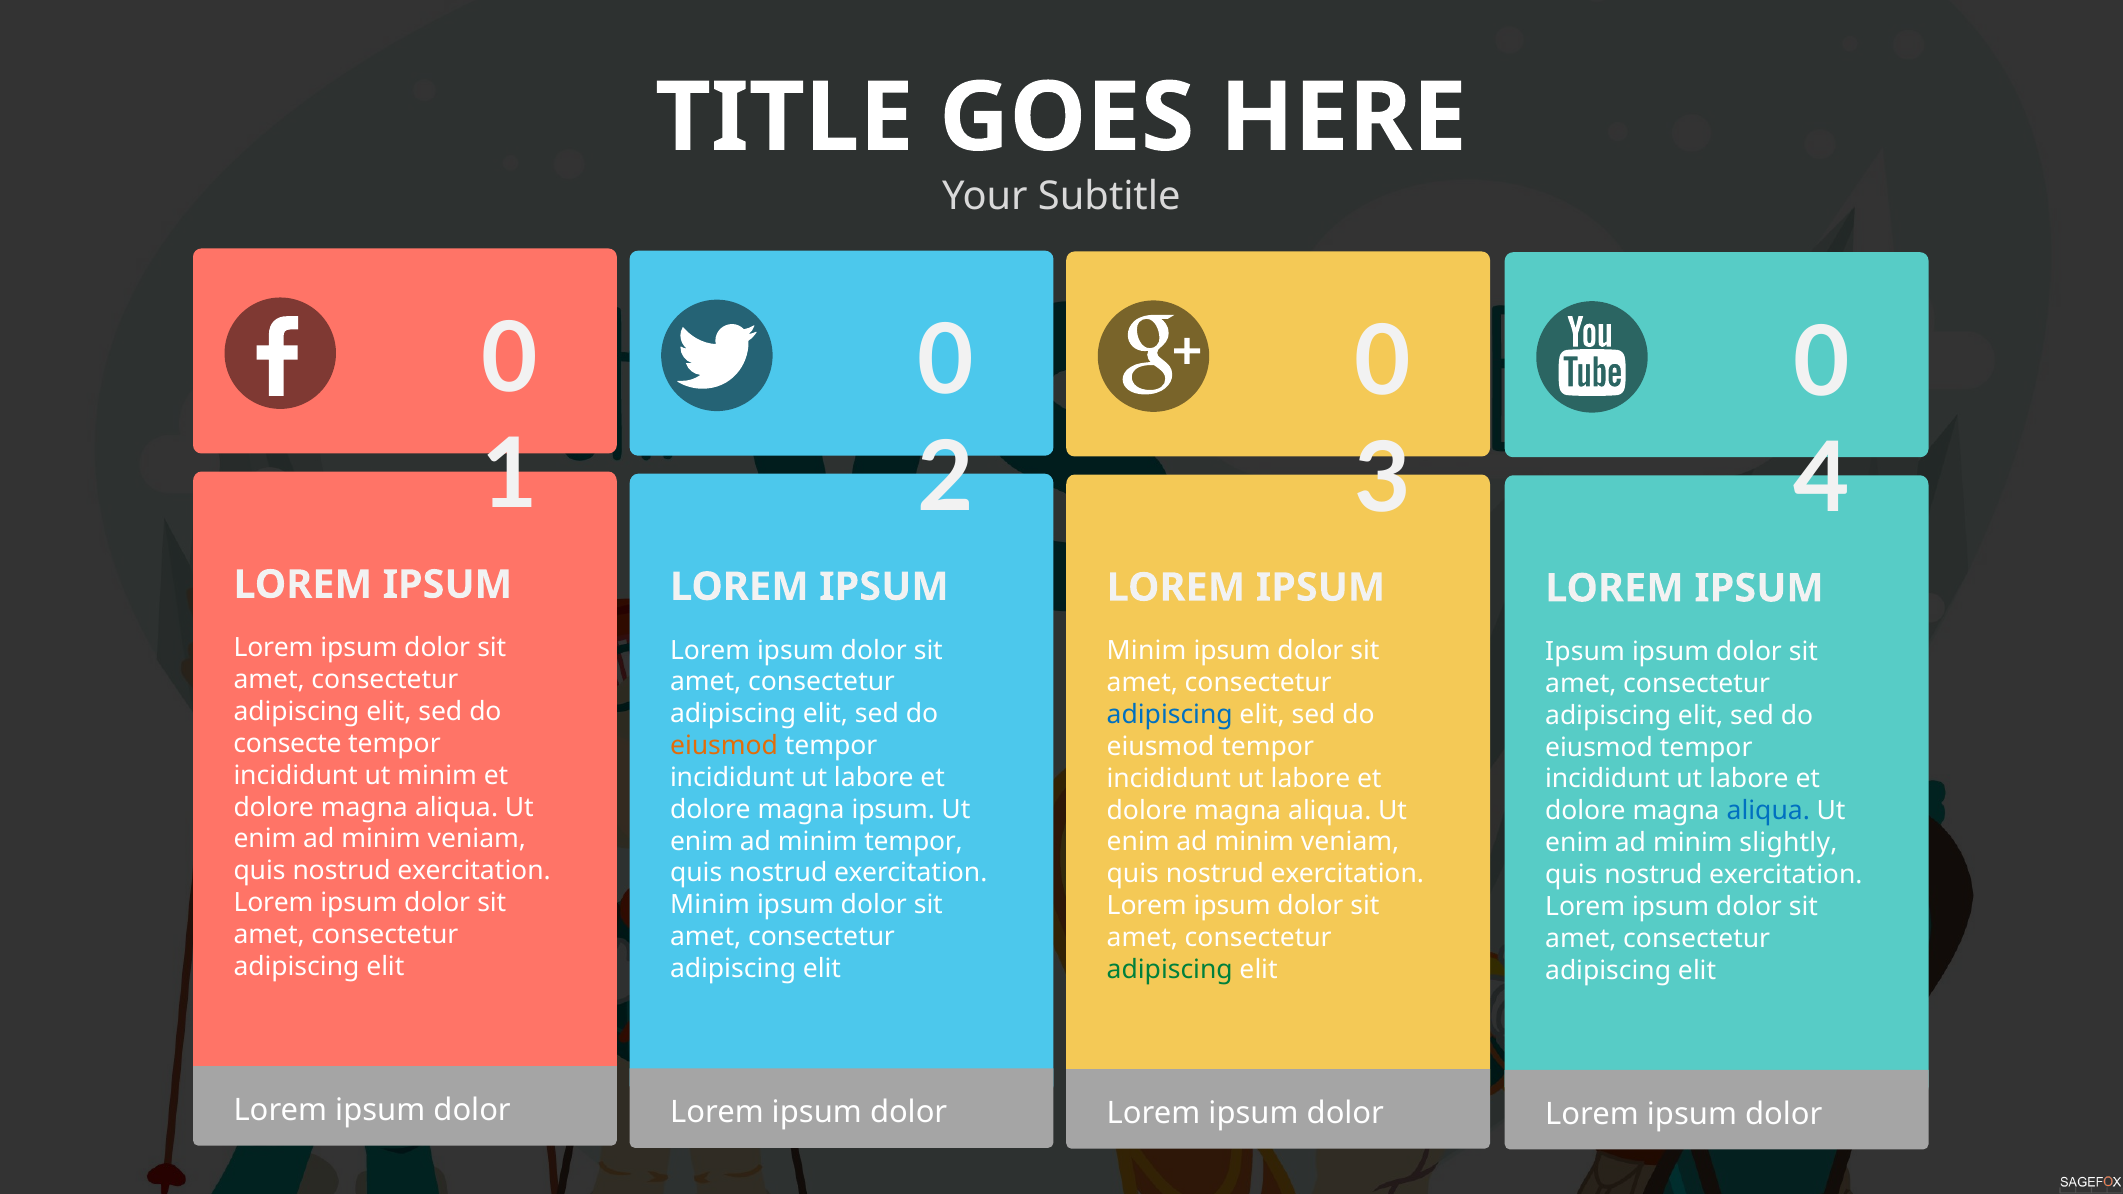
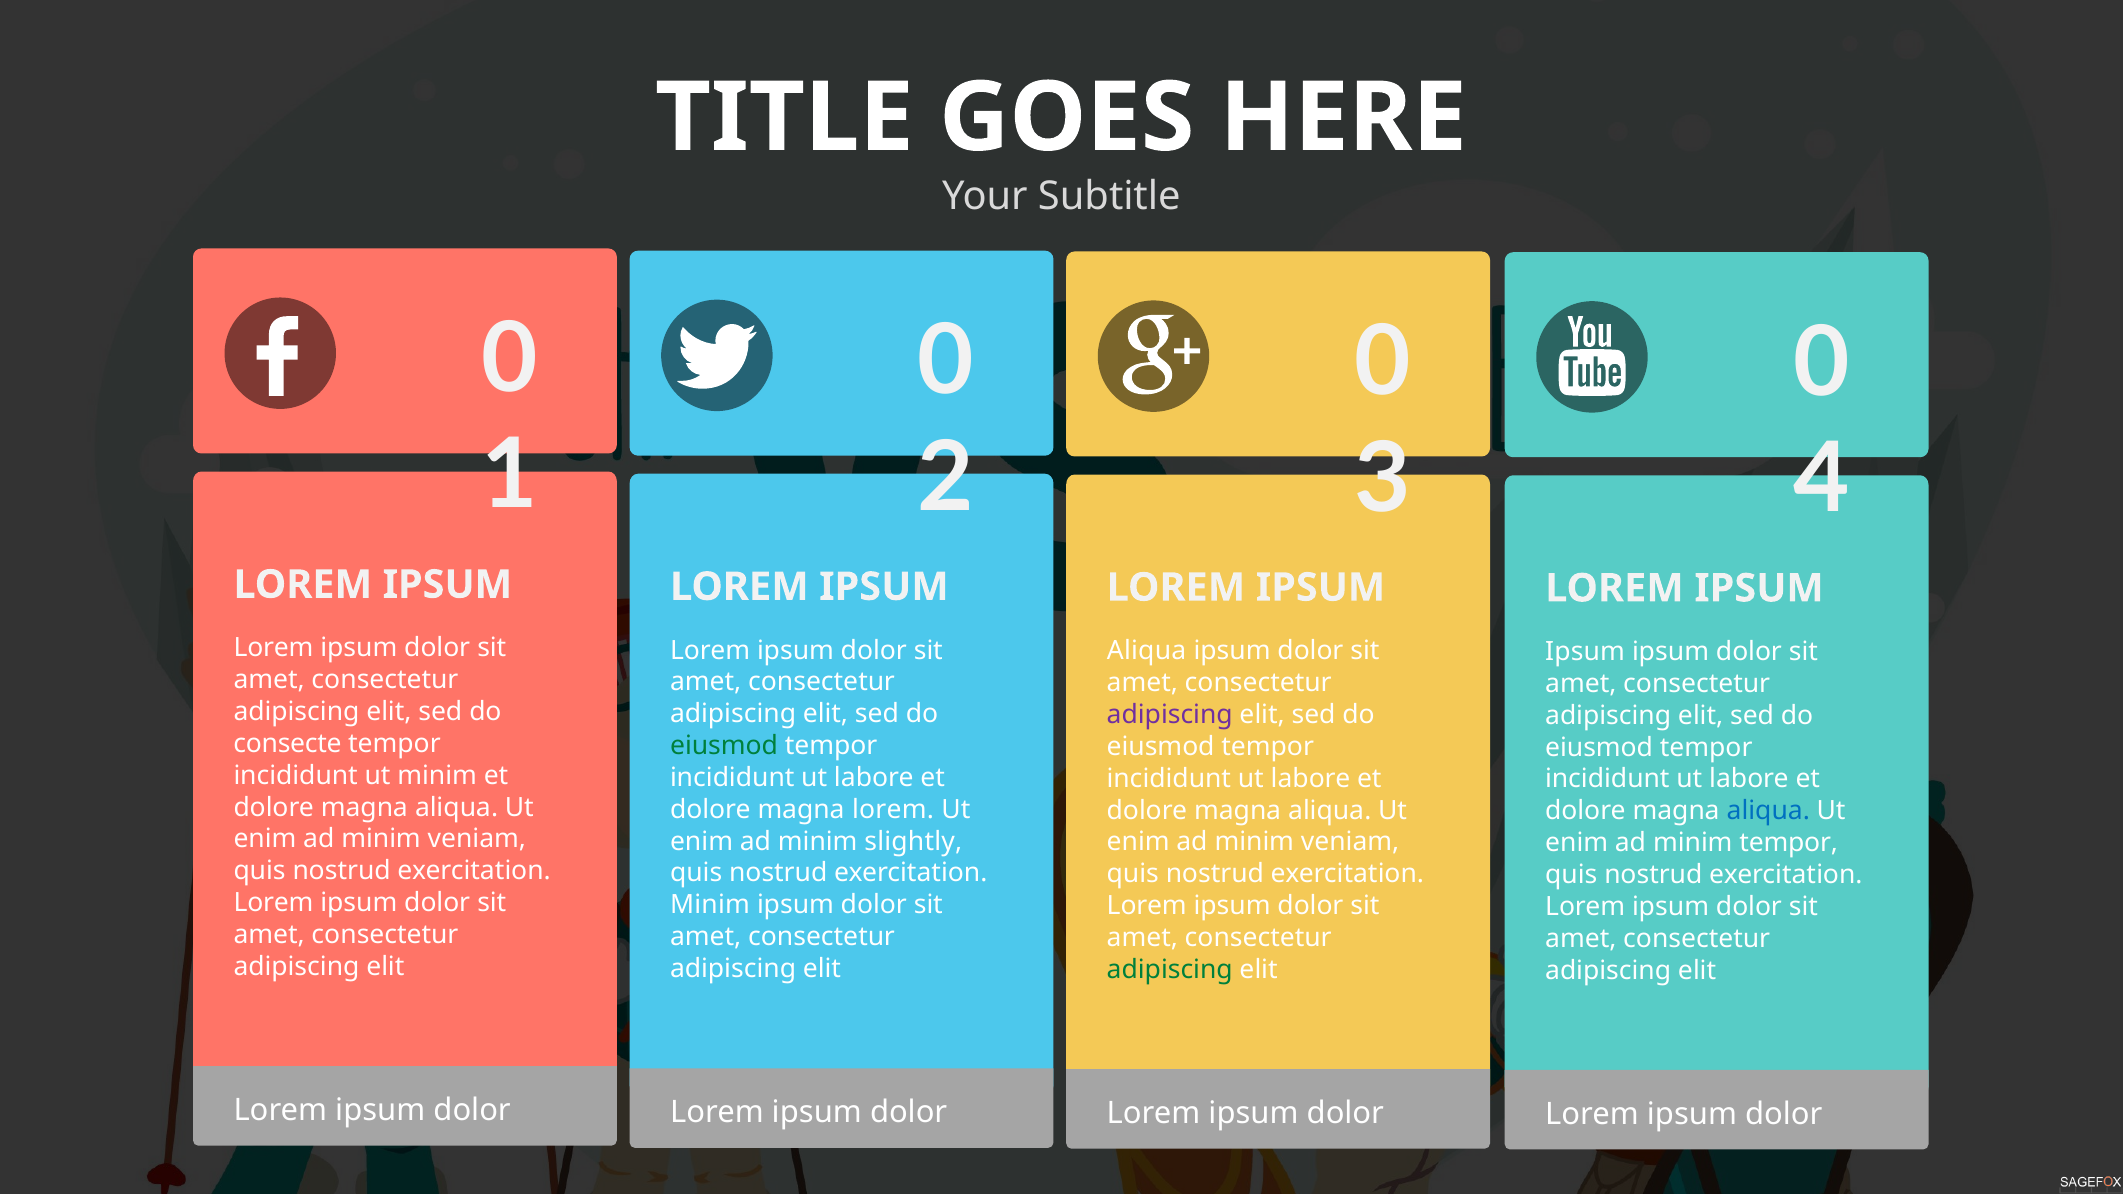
Minim: Minim -> Aliqua (1147, 651)
adipiscing colour: blue -> purple (1170, 715)
eiusmod colour: orange -> green (724, 746)
magna ipsum: ipsum -> lorem (893, 810)
minim tempor: tempor -> slightly (913, 842)
minim slightly: slightly -> tempor (1789, 843)
